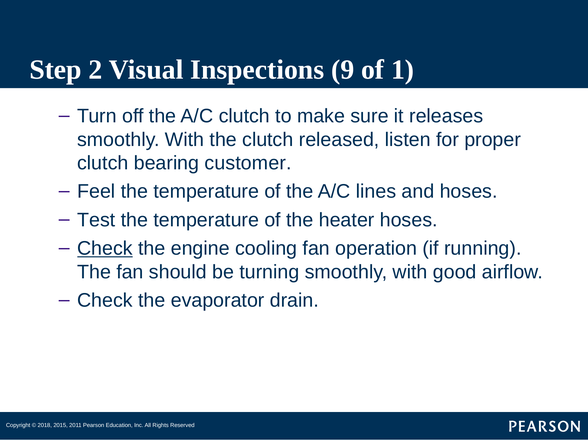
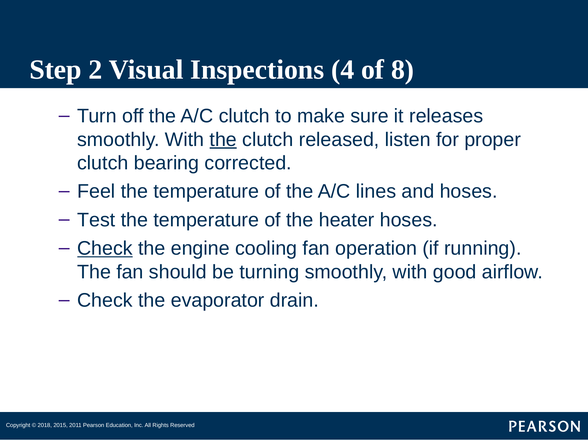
9: 9 -> 4 (343, 70)
1: 1 -> 8 (403, 70)
the underline: none -> present (223, 140)
customer: customer -> corrected (248, 163)
